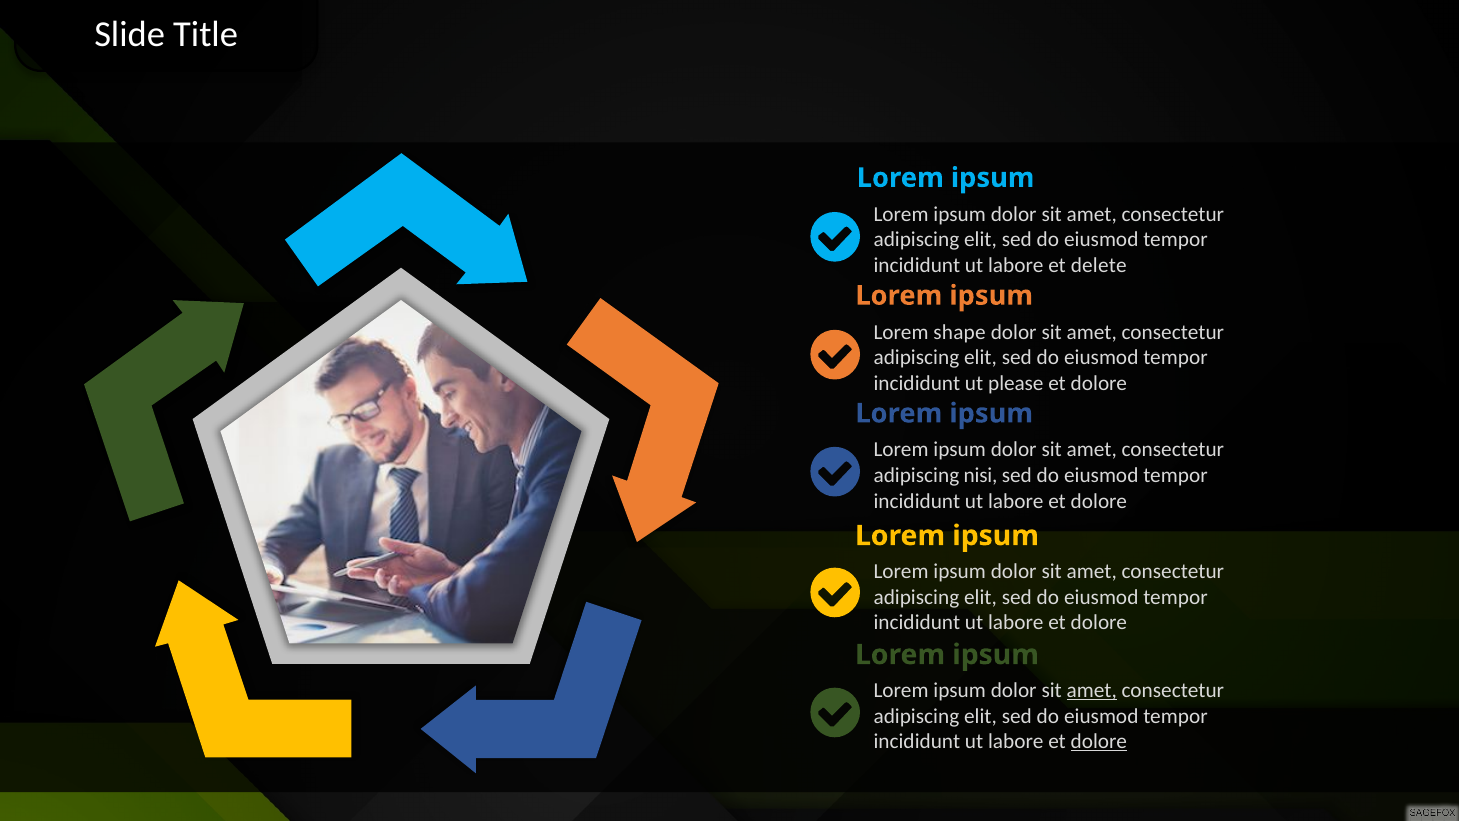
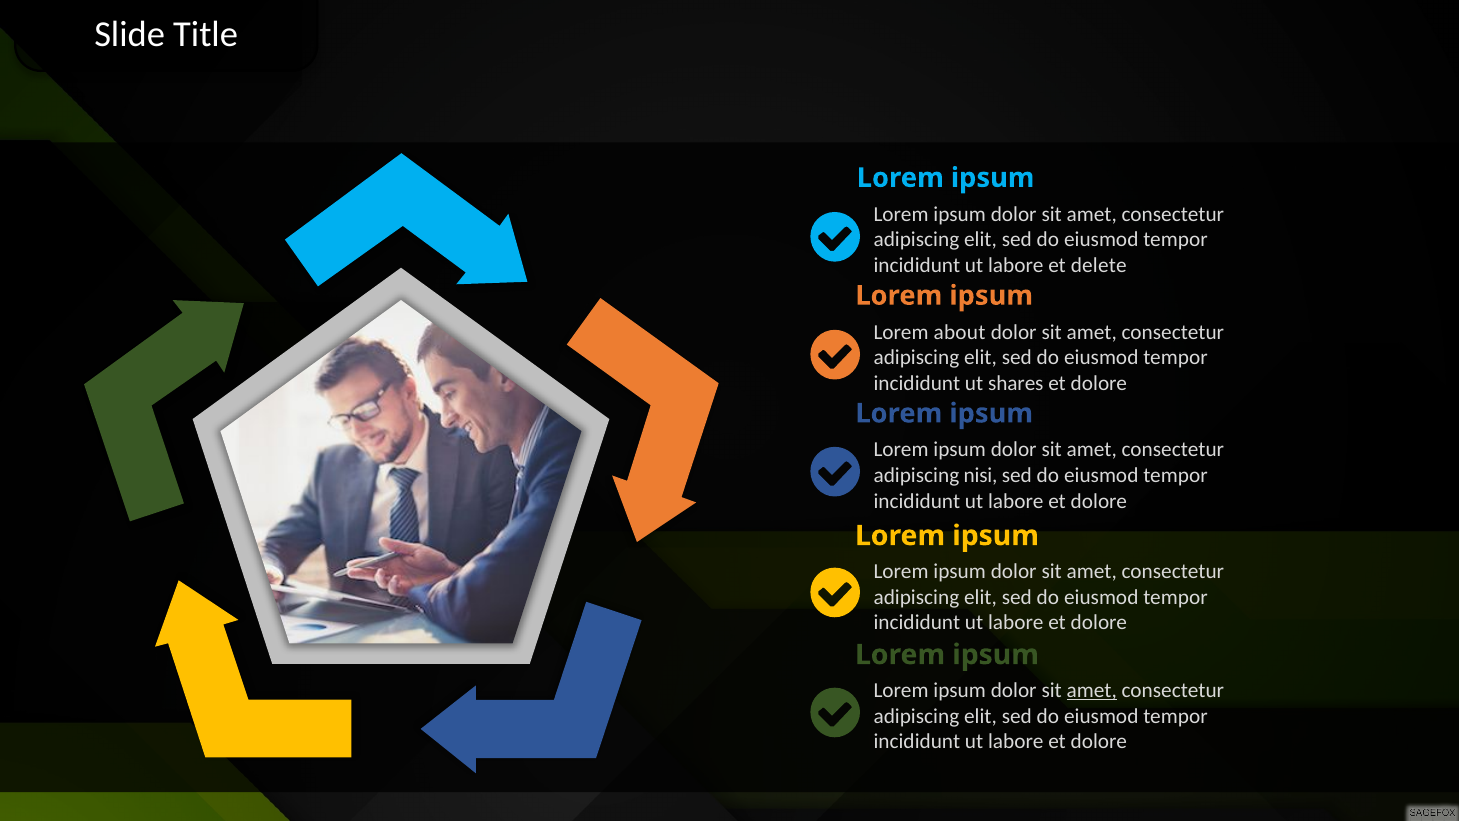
shape: shape -> about (960, 332)
please: please -> shares (1016, 383)
dolore underline: present -> none (1099, 741)
